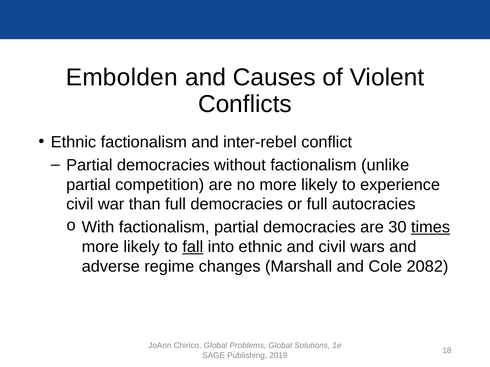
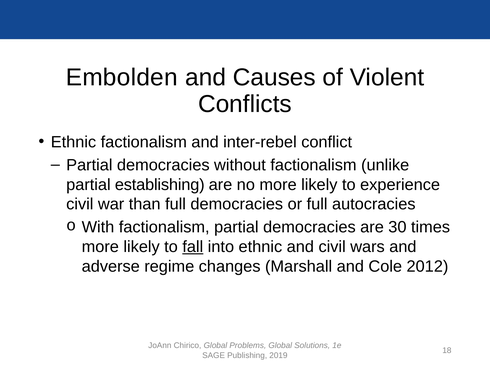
competition: competition -> establishing (160, 185)
times underline: present -> none (431, 228)
2082: 2082 -> 2012 (427, 267)
